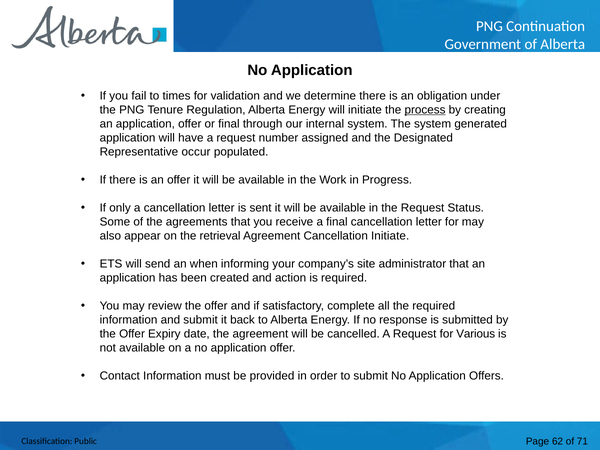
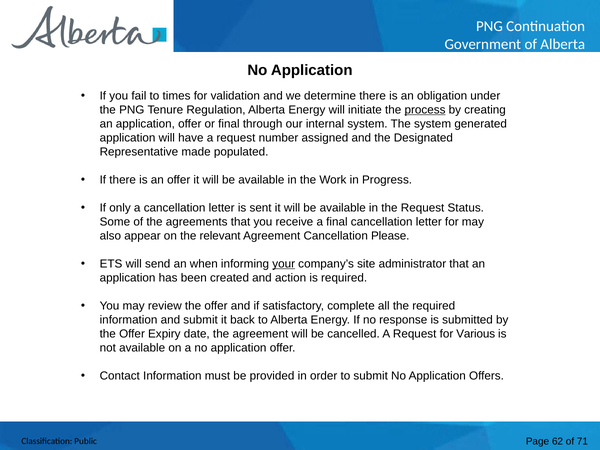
occur: occur -> made (196, 152)
retrieval: retrieval -> relevant (220, 236)
Cancellation Initiate: Initiate -> Please (390, 236)
your underline: none -> present (284, 264)
